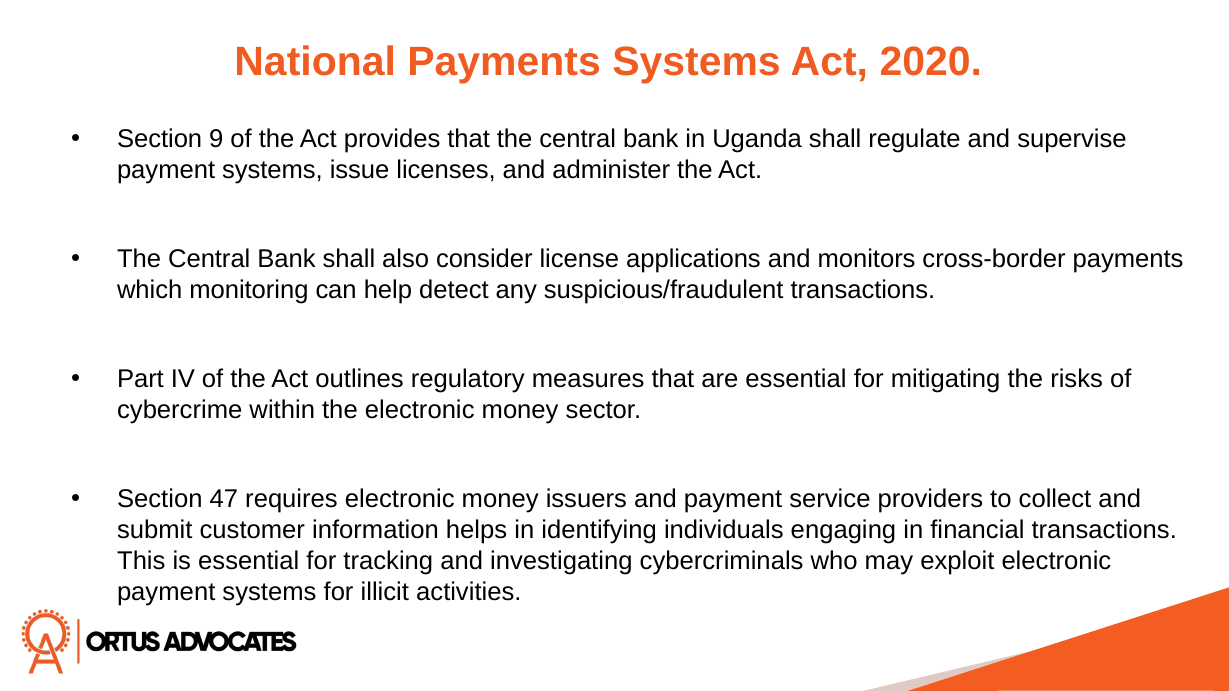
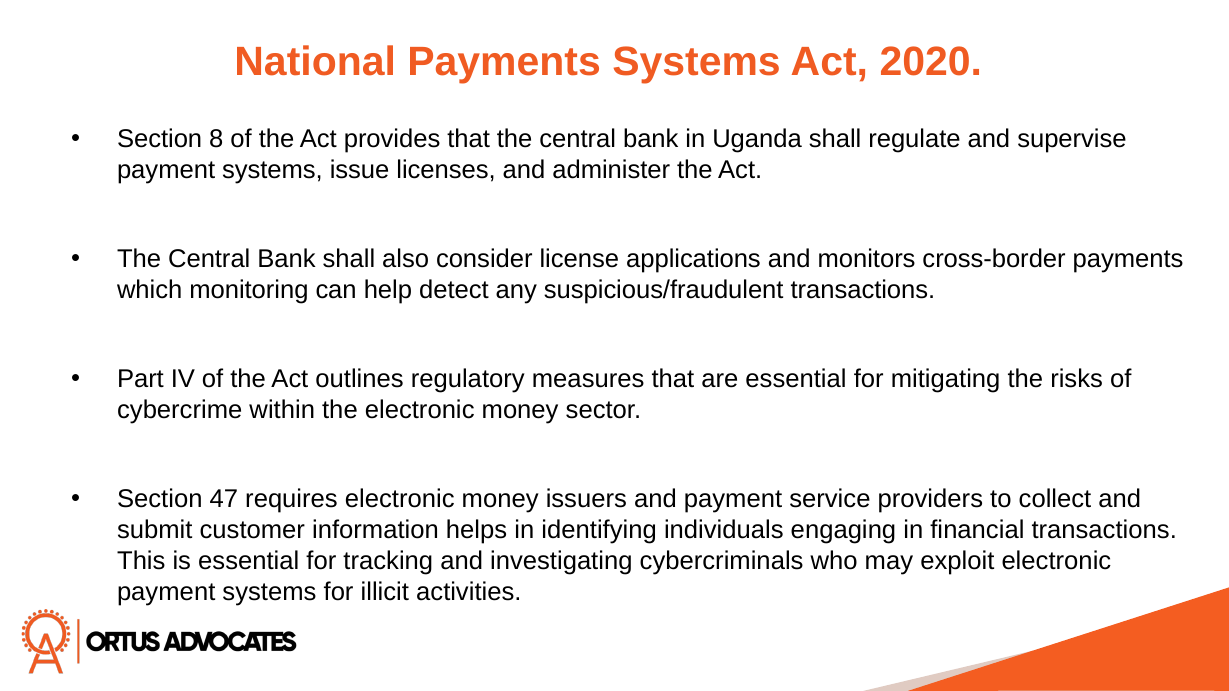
9: 9 -> 8 (216, 139)
